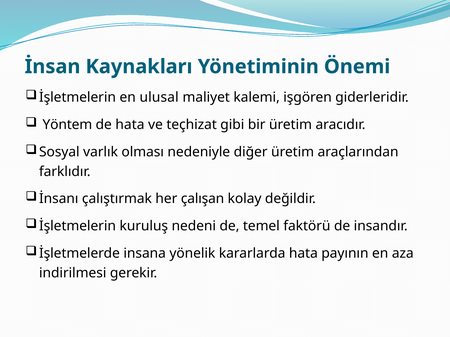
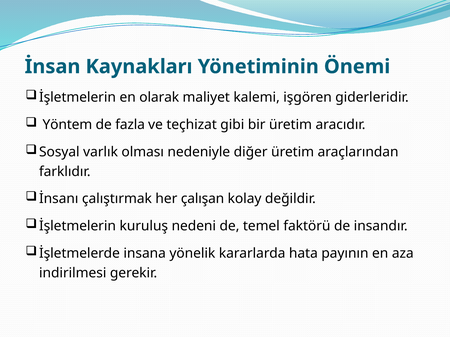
ulusal: ulusal -> olarak (159, 98)
de hata: hata -> fazla (130, 125)
